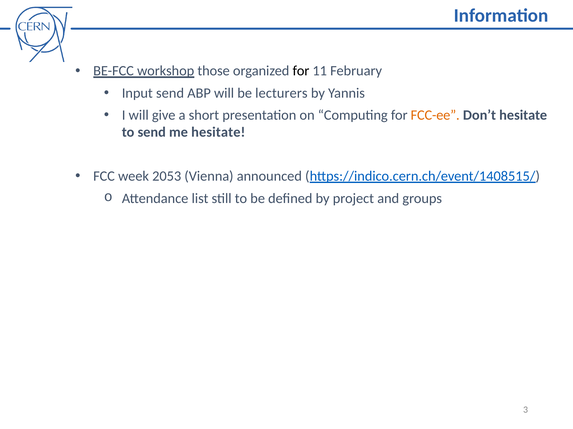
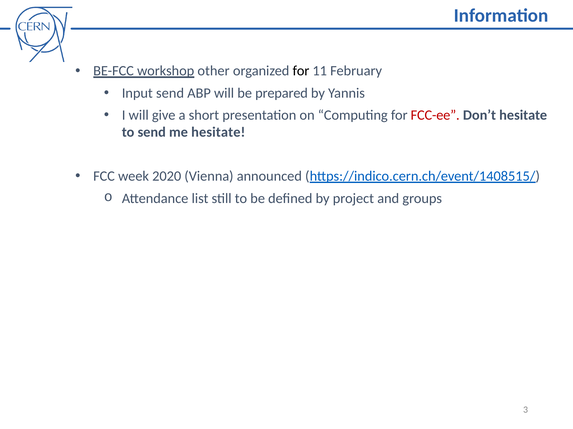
those: those -> other (214, 71)
lecturers: lecturers -> prepared (282, 93)
FCC-ee colour: orange -> red (435, 115)
2053: 2053 -> 2020 (167, 176)
